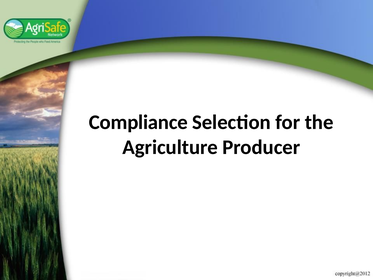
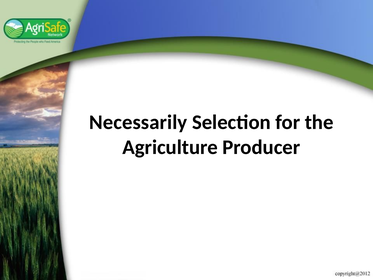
Compliance: Compliance -> Necessarily (138, 122)
